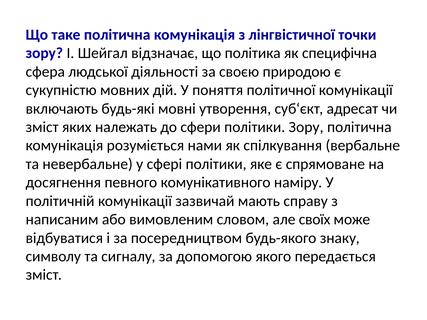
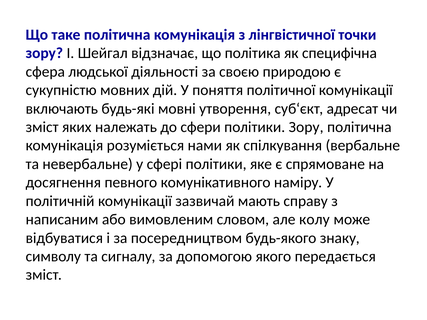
своїх: своїх -> колу (314, 220)
